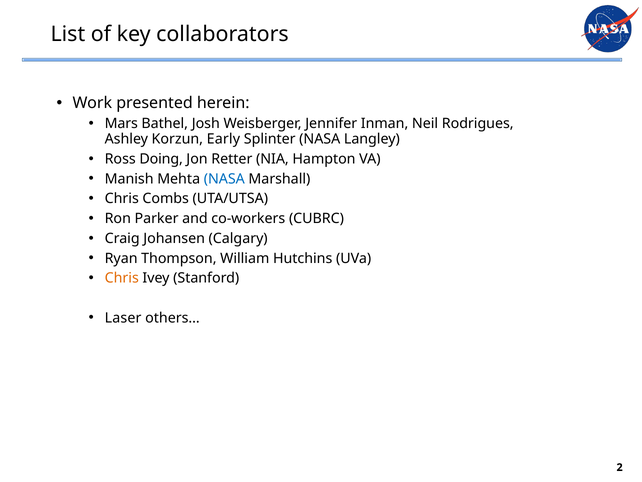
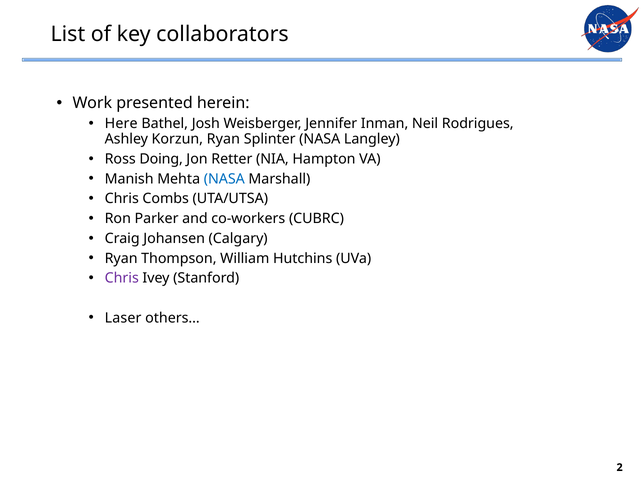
Mars: Mars -> Here (121, 124)
Korzun Early: Early -> Ryan (223, 139)
Chris colour: orange -> purple (122, 278)
